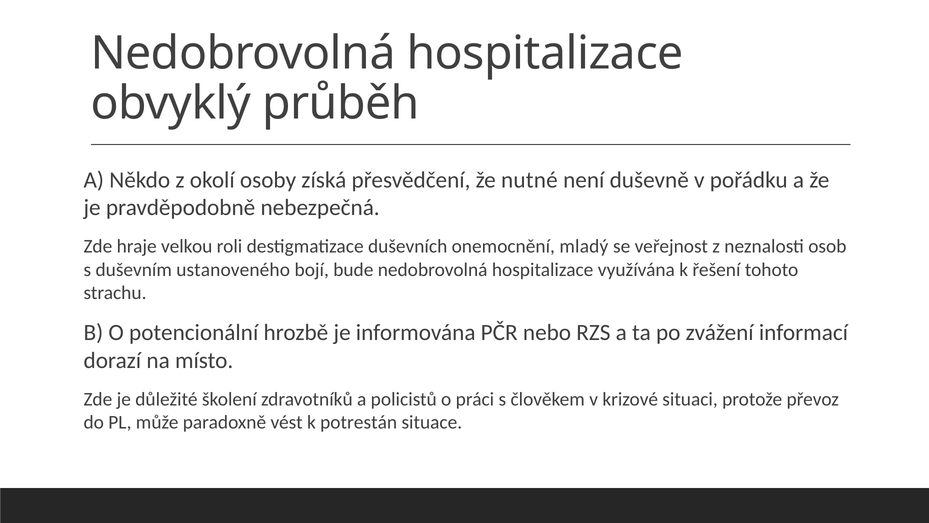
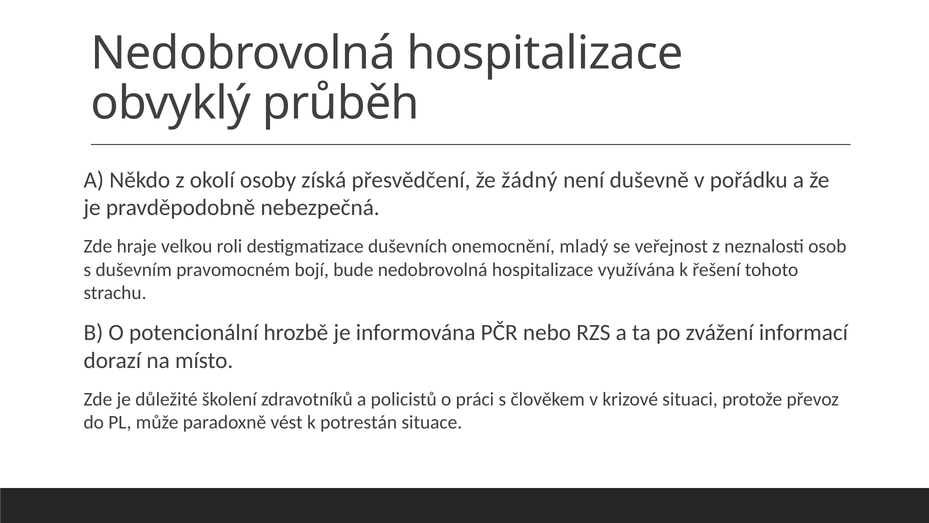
nutné: nutné -> žádný (529, 180)
ustanoveného: ustanoveného -> pravomocném (233, 270)
